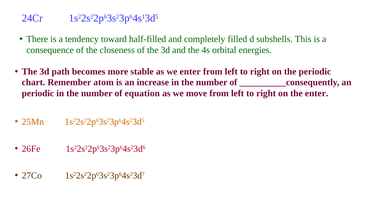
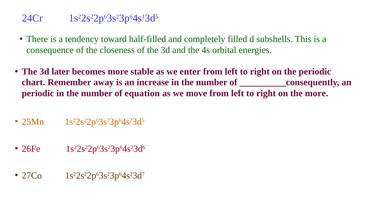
path: path -> later (61, 71)
atom: atom -> away (104, 82)
the enter: enter -> more (317, 93)
